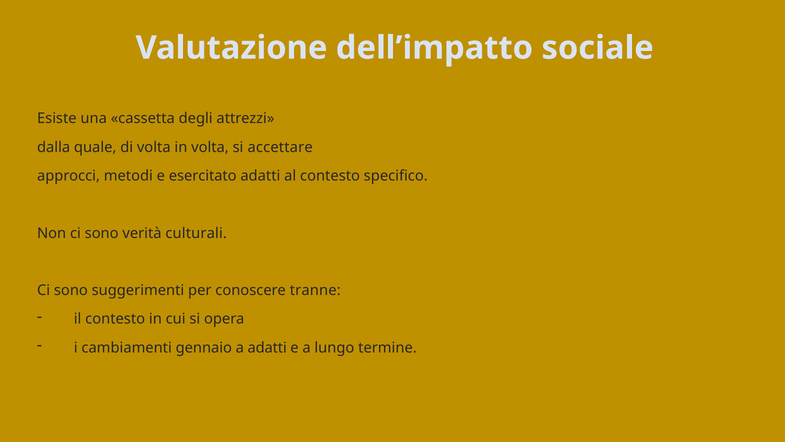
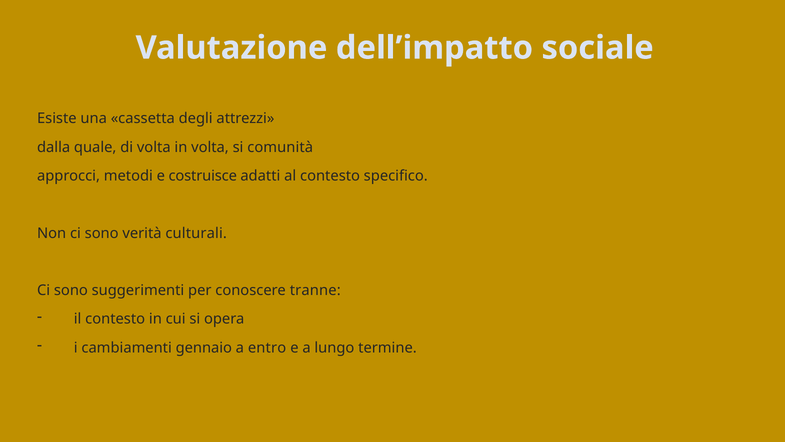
accettare: accettare -> comunità (280, 147)
esercitato: esercitato -> costruisce (203, 176)
a adatti: adatti -> entro (267, 347)
